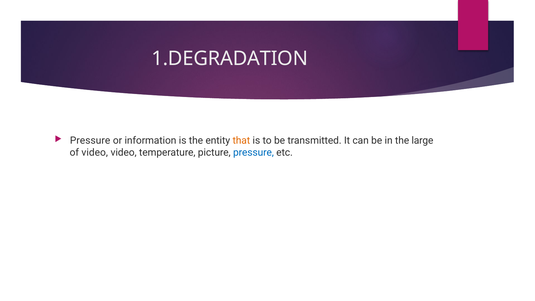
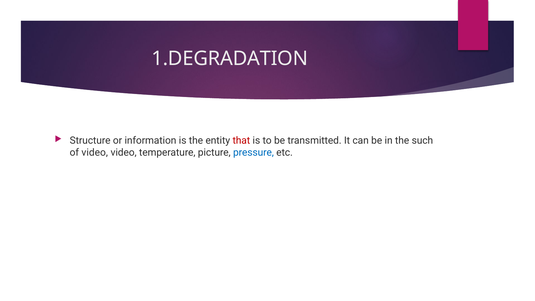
Pressure: Pressure -> Structure (90, 141)
that colour: orange -> red (241, 141)
large: large -> such (422, 141)
